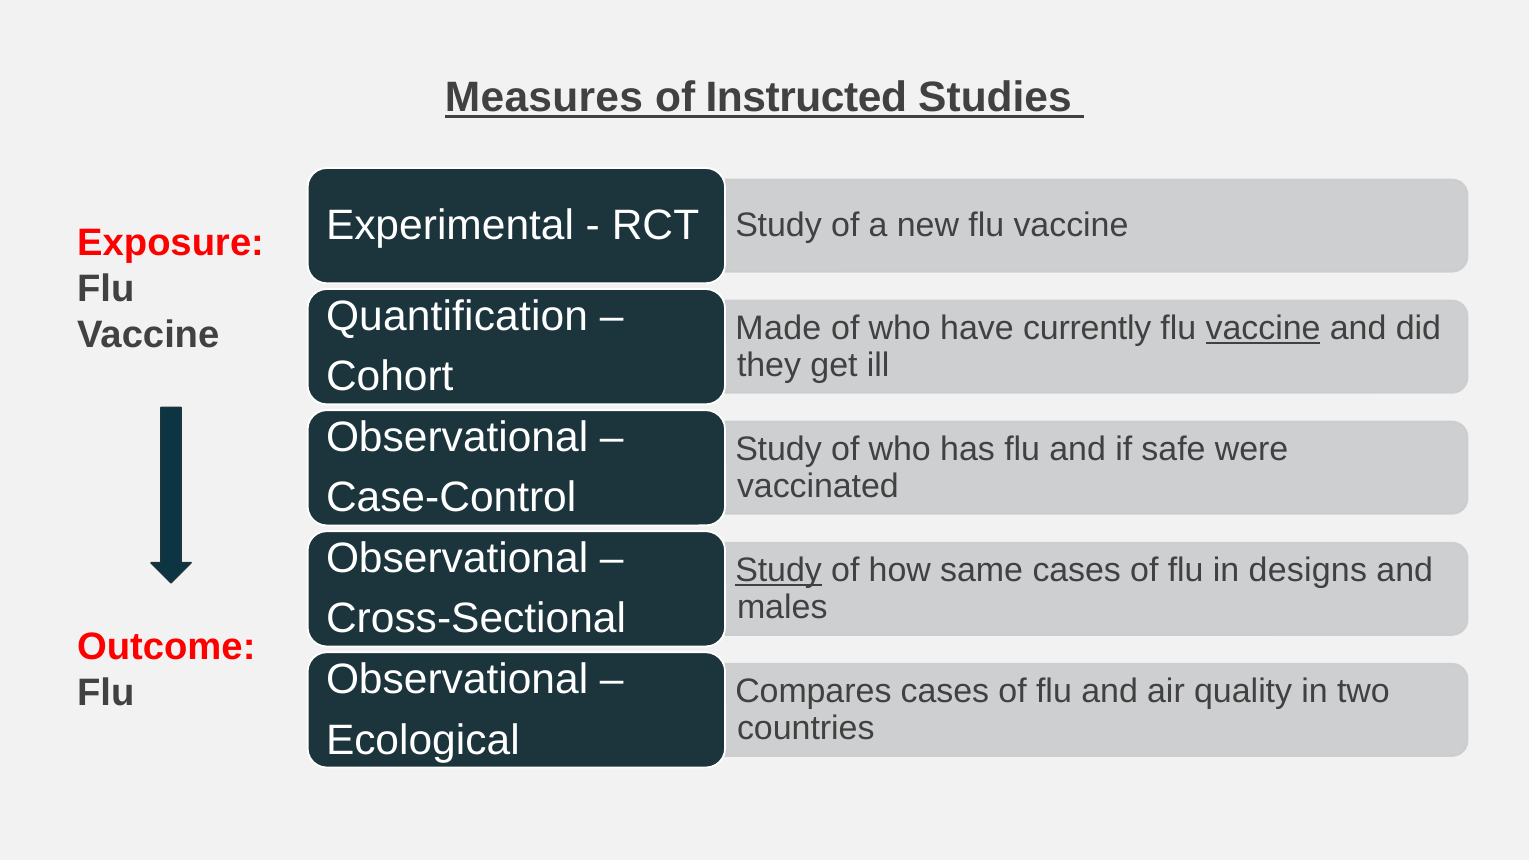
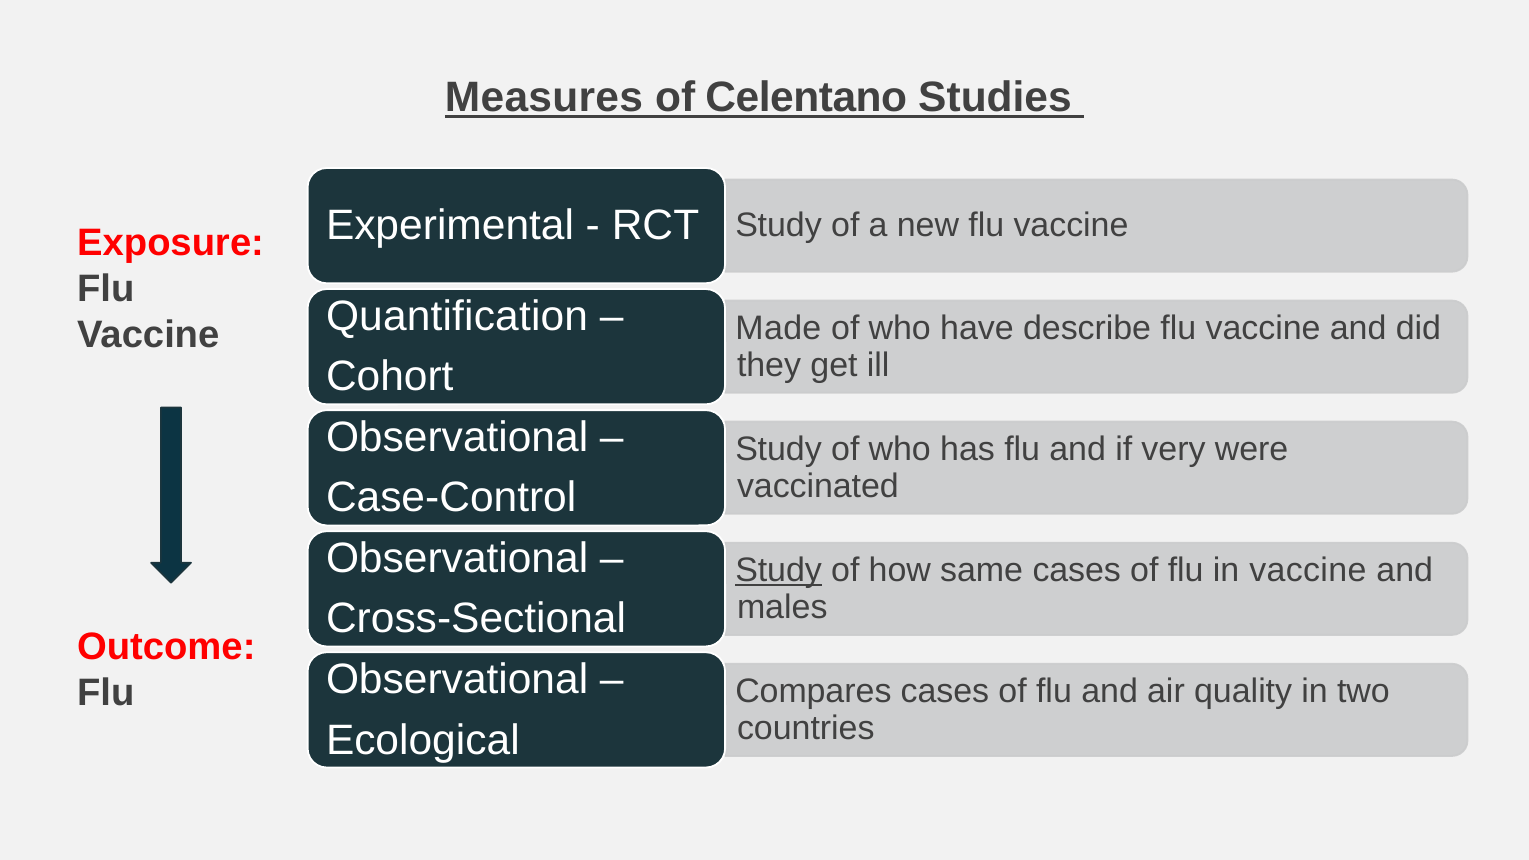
Instructed: Instructed -> Celentano (806, 98)
currently: currently -> describe (1087, 328)
vaccine underline: present -> none (1263, 328)
safe: safe -> very (1173, 449)
in designs: designs -> vaccine (1308, 570)
